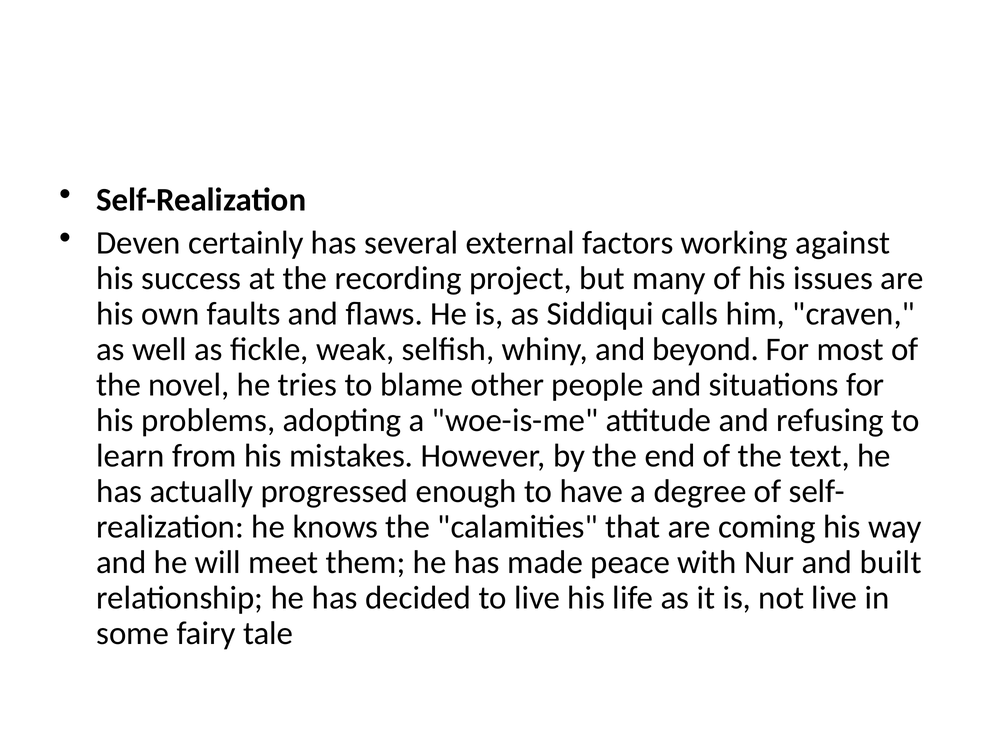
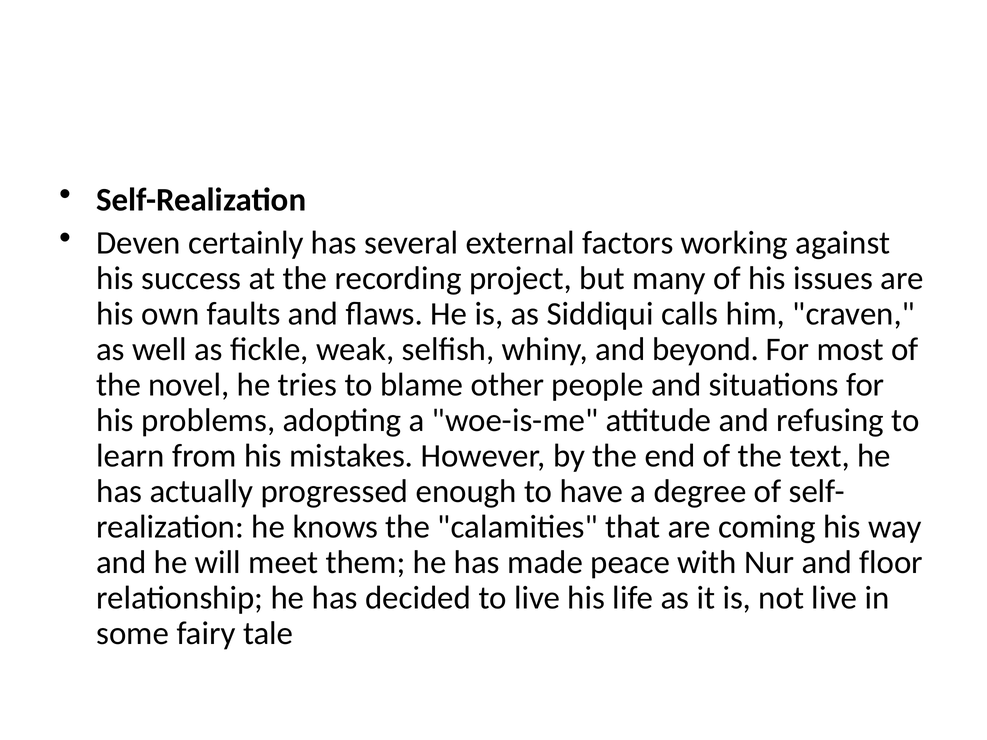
built: built -> floor (891, 563)
